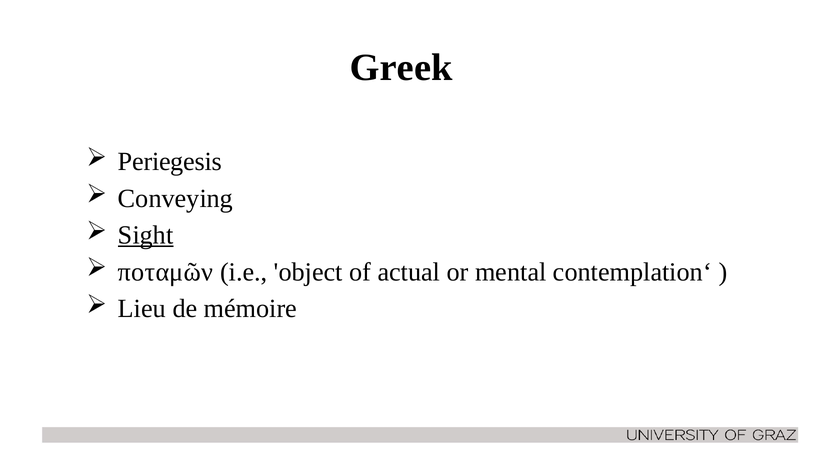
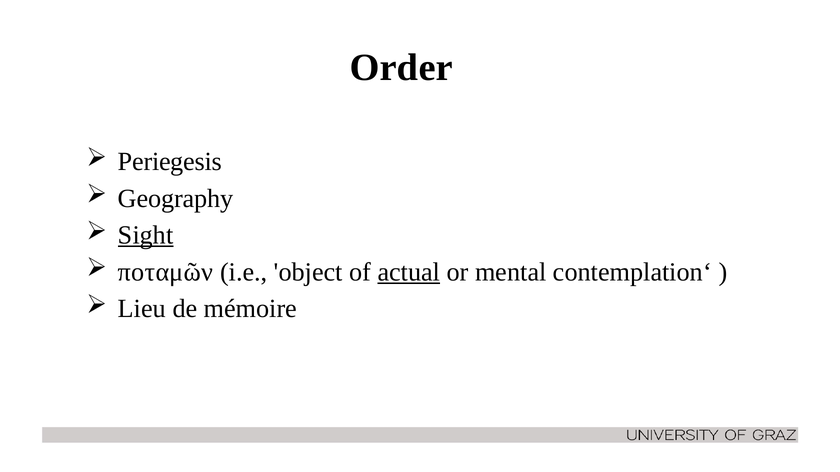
Greek: Greek -> Order (401, 68)
Conveying: Conveying -> Geography (176, 199)
actual underline: none -> present (409, 272)
